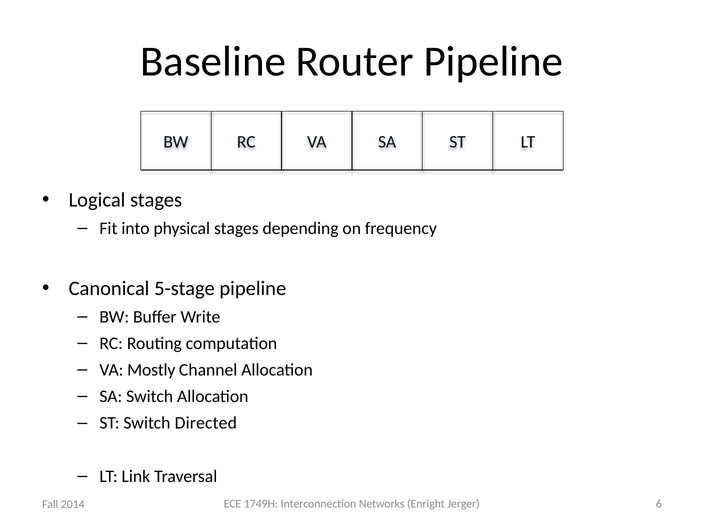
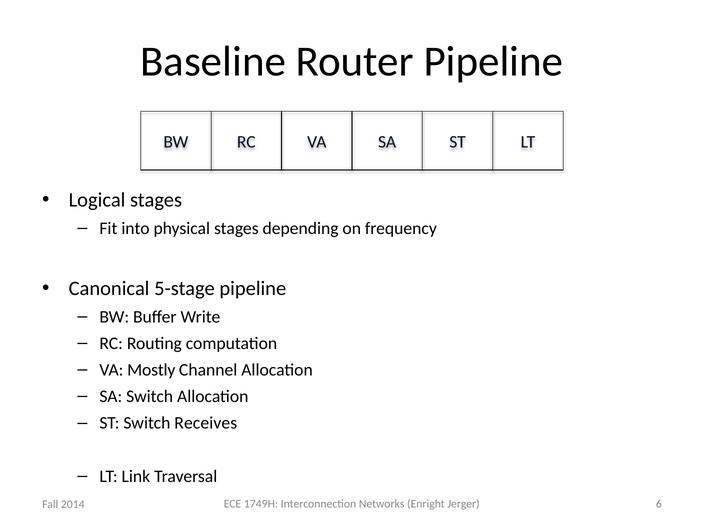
Directed: Directed -> Receives (206, 423)
